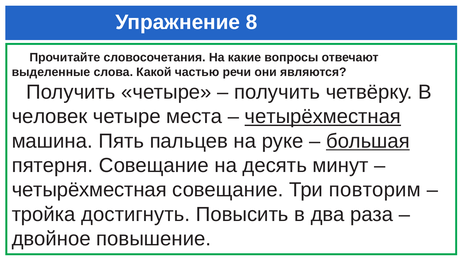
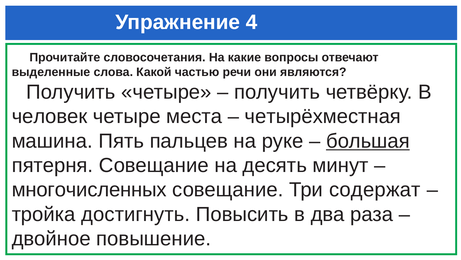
8: 8 -> 4 (252, 22)
четырёхместная underline: present -> none (323, 116)
четырёхместная: четырёхместная -> многочисленных (89, 189)
повторим: повторим -> содержат (375, 189)
